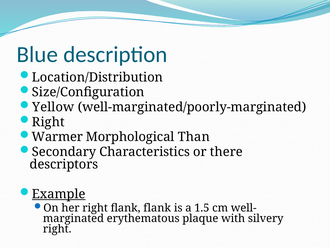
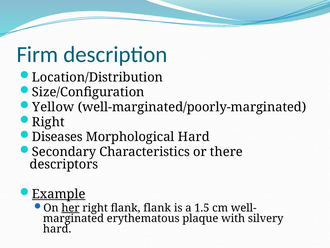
Blue: Blue -> Firm (37, 55)
Warmer: Warmer -> Diseases (57, 137)
Morphological Than: Than -> Hard (194, 137)
her underline: none -> present (70, 207)
right: right -> hard (57, 229)
